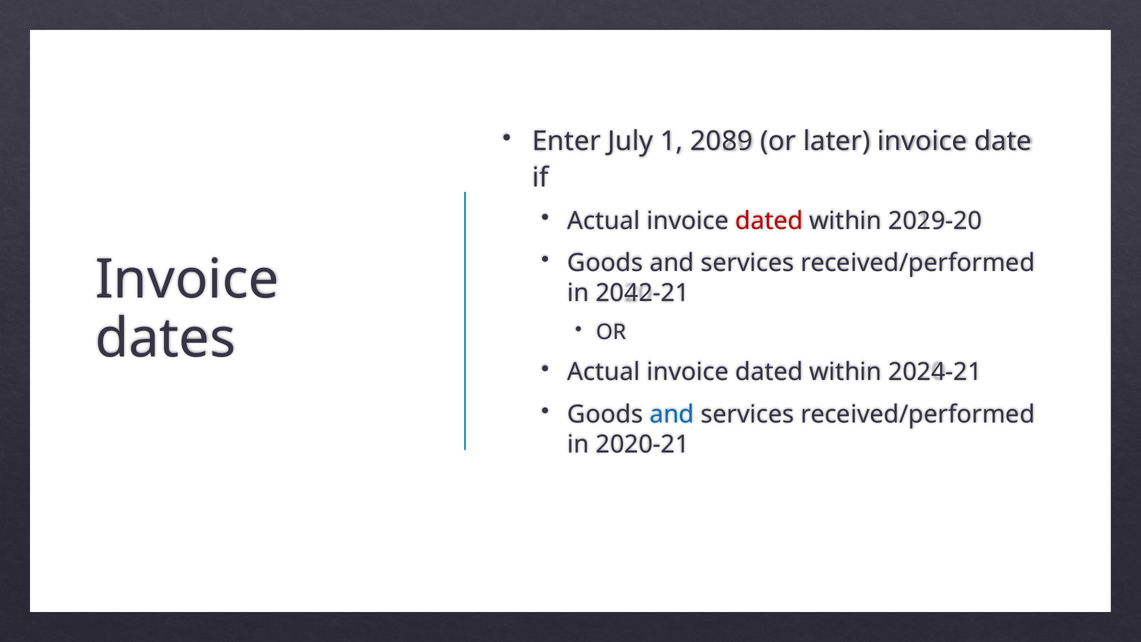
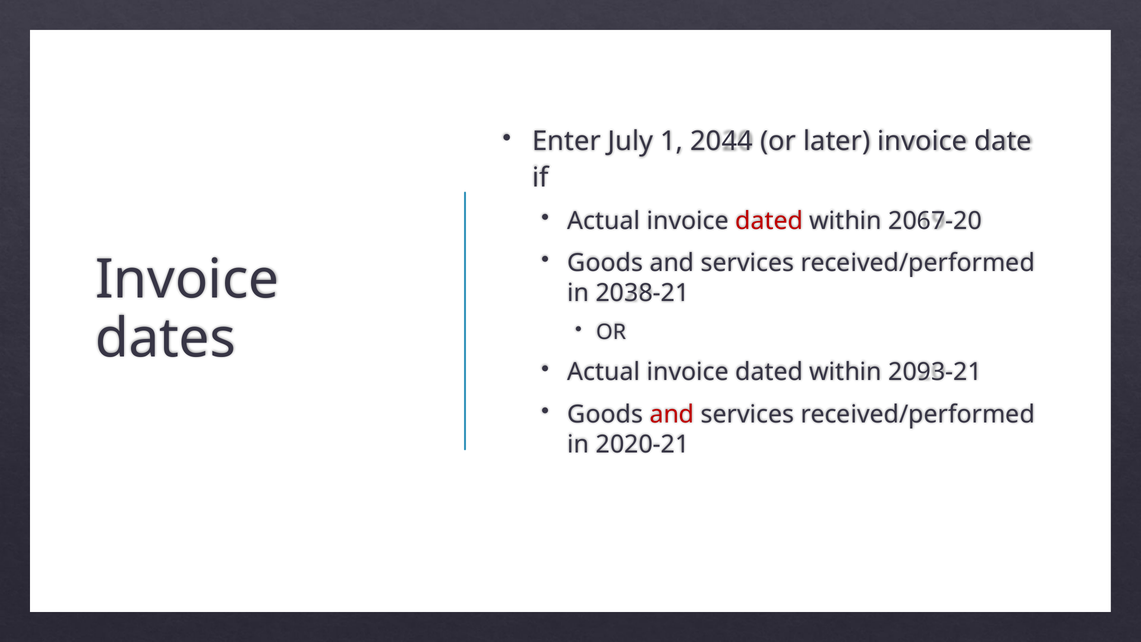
2089: 2089 -> 2044 (722, 141)
2029-20: 2029-20 -> 2067-20 (935, 221)
2042-21: 2042-21 -> 2038-21 (643, 293)
2024-21: 2024-21 -> 2093-21 (935, 372)
and colour: blue -> red (672, 414)
